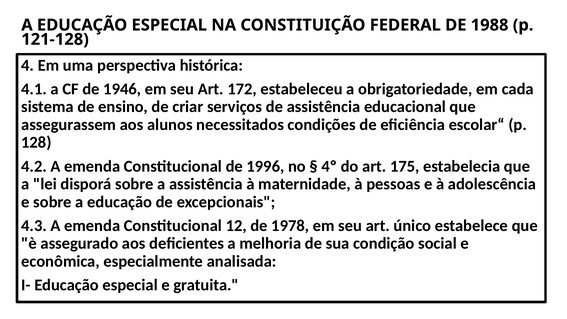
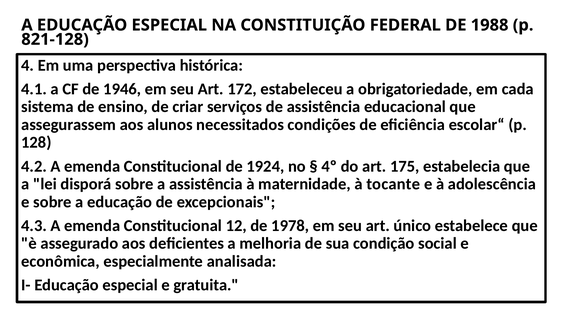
121-128: 121-128 -> 821-128 (55, 39)
1996: 1996 -> 1924 (265, 166)
pessoas: pessoas -> tocante (393, 184)
